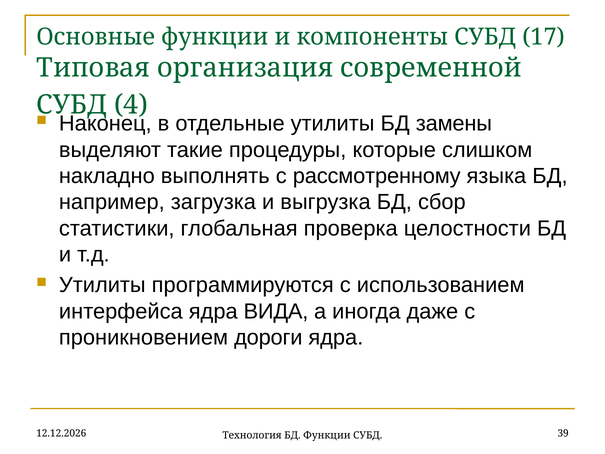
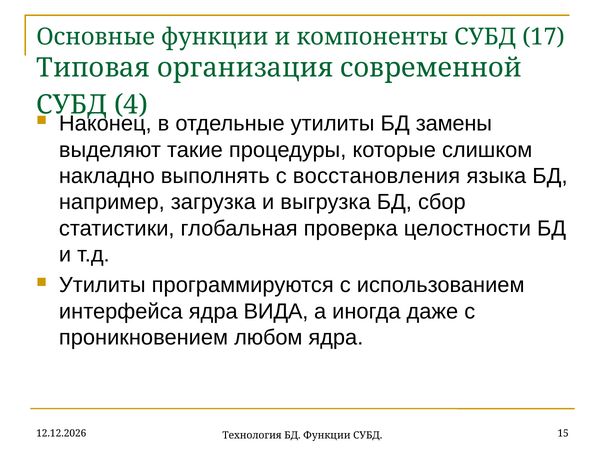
рассмотренному: рассмотренному -> восстановления (376, 176)
дороги: дороги -> любом (268, 337)
39: 39 -> 15 (563, 433)
